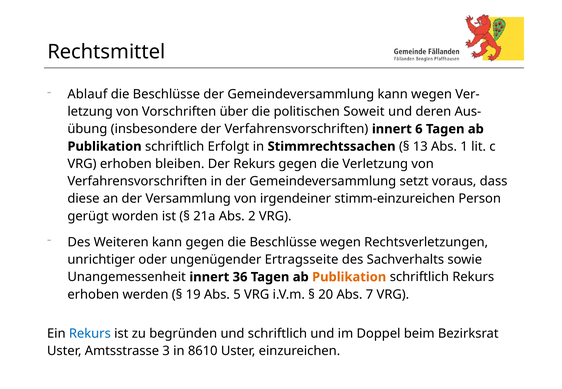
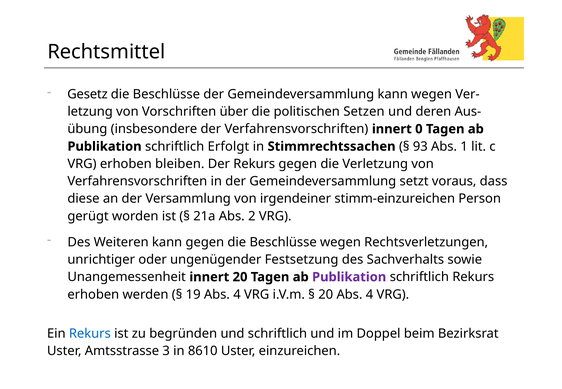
Ablauf: Ablauf -> Gesetz (87, 94)
Soweit: Soweit -> Setzen (364, 112)
6: 6 -> 0 (419, 129)
13: 13 -> 93 (420, 146)
Ertragsseite: Ertragsseite -> Festsetzung (302, 260)
innert 36: 36 -> 20 (240, 277)
Publikation colour: orange -> purple (349, 277)
19 Abs 5: 5 -> 4 (237, 294)
20 Abs 7: 7 -> 4 (369, 294)
